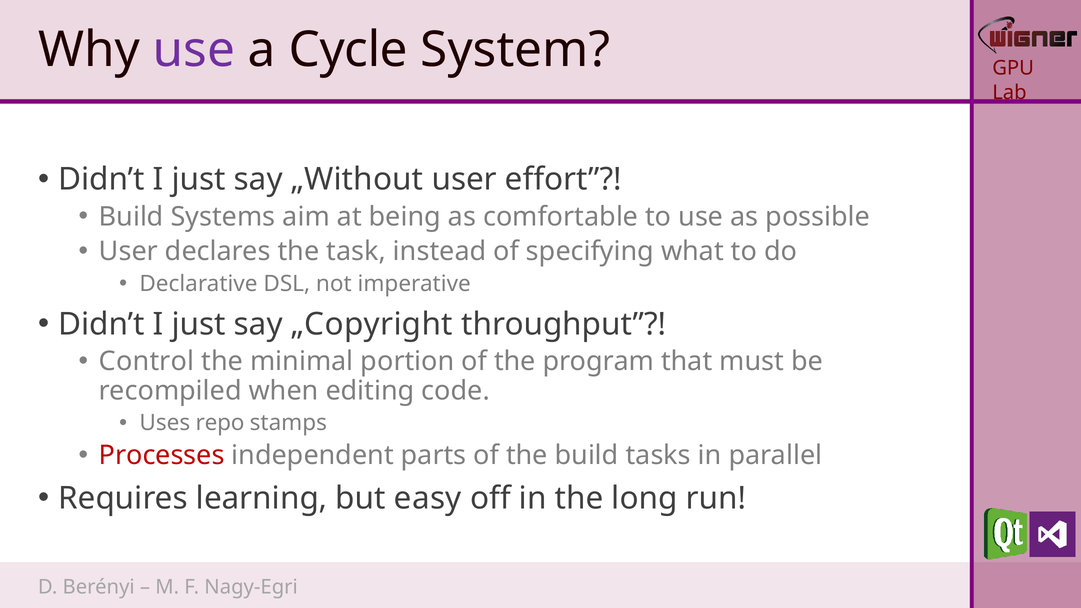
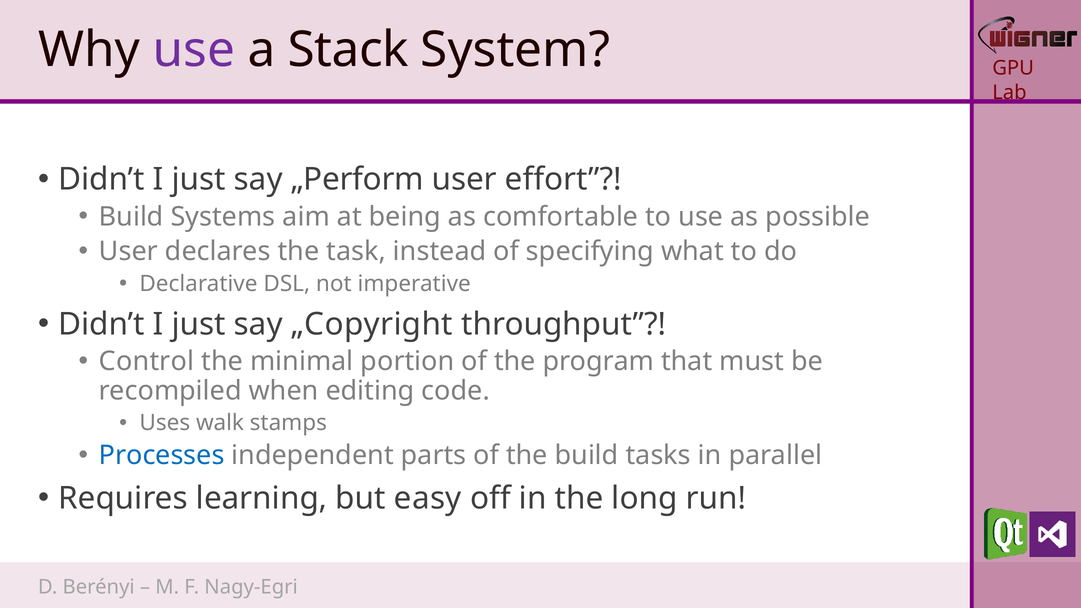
Cycle: Cycle -> Stack (348, 50)
„Without: „Without -> „Perform (357, 179)
repo: repo -> walk (220, 423)
Processes colour: red -> blue (162, 455)
